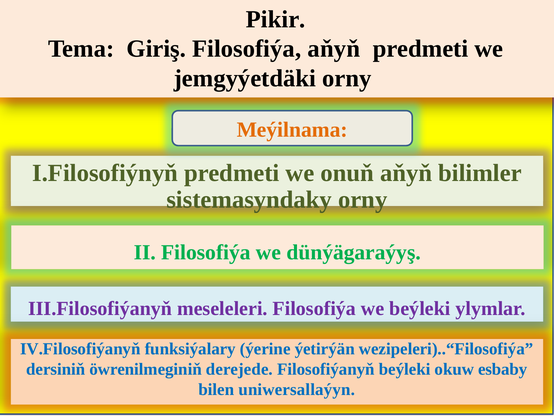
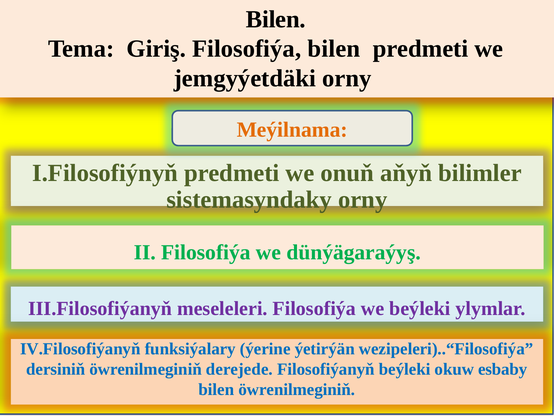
Pikir: Pikir -> Bilen (276, 19)
Filosofiýa aňyň: aňyň -> bilen (334, 49)
bilen uniwersallaýyn: uniwersallaýyn -> öwrenilmeginiň (297, 389)
